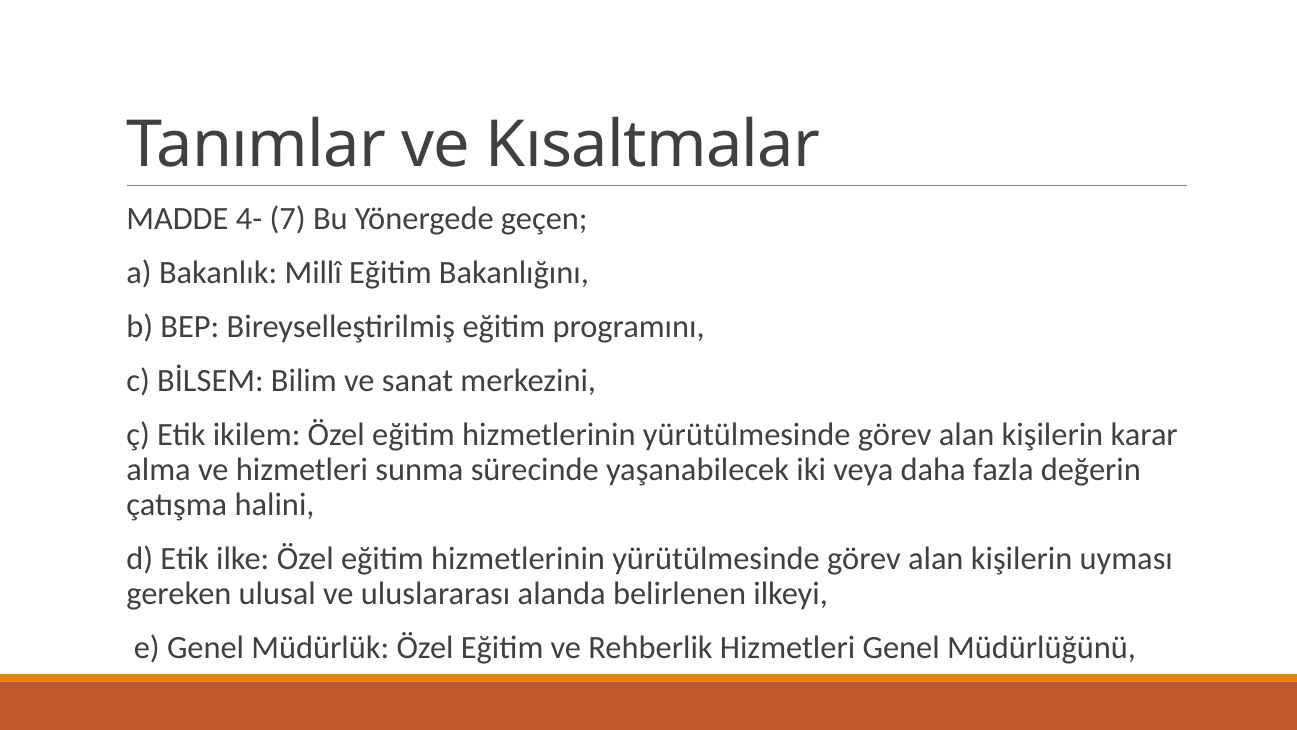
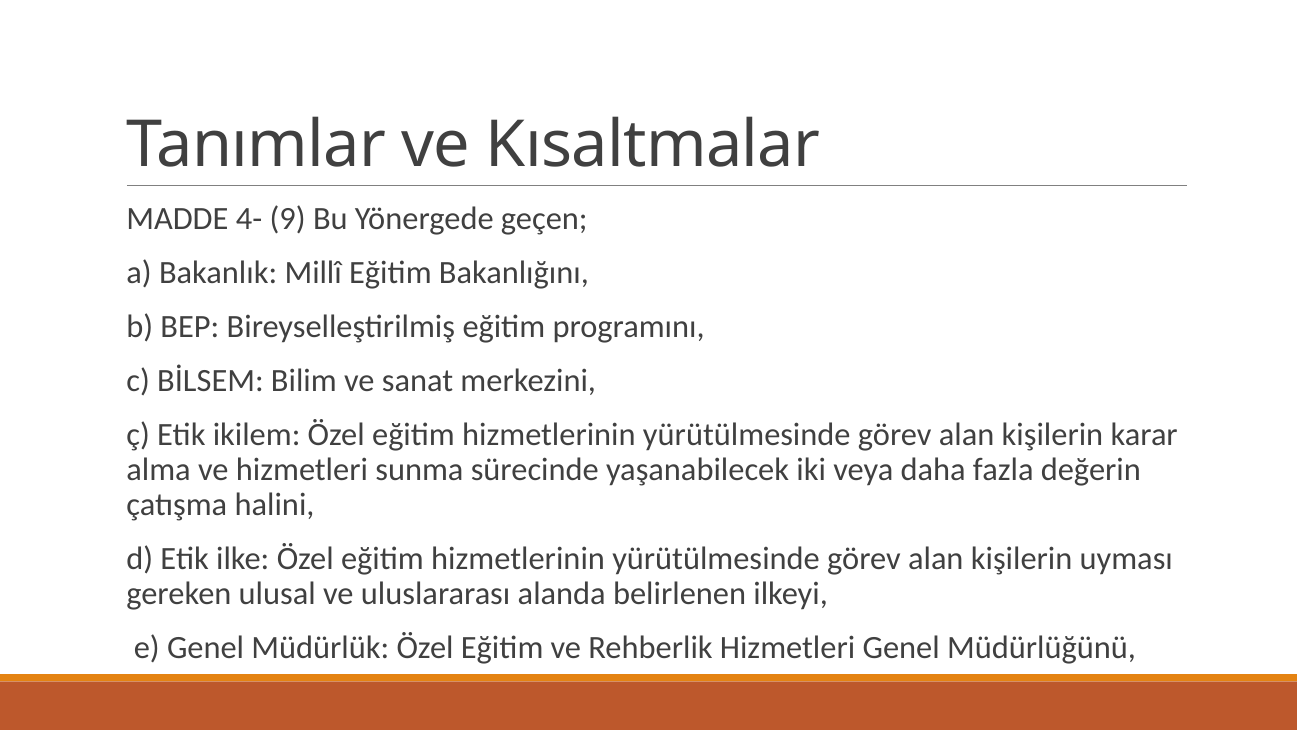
7: 7 -> 9 (288, 219)
